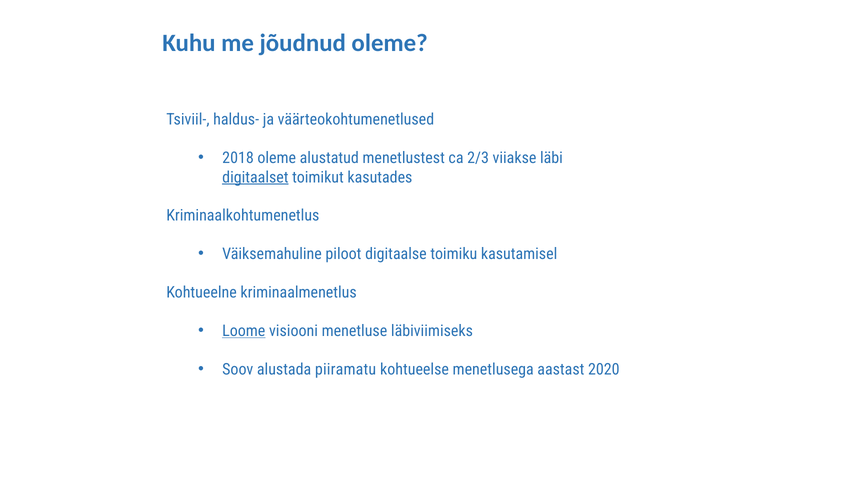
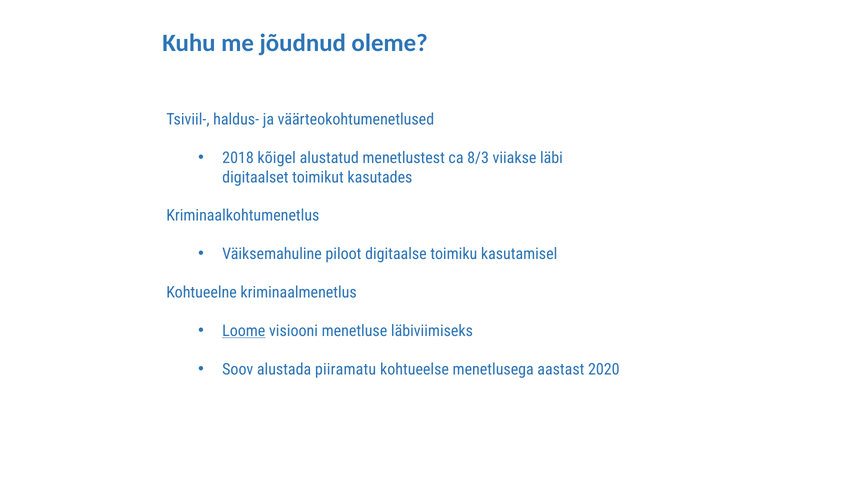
2018 oleme: oleme -> kõigel (277, 158)
2/3: 2/3 -> 8/3 (478, 158)
digitaalset underline: present -> none (255, 177)
